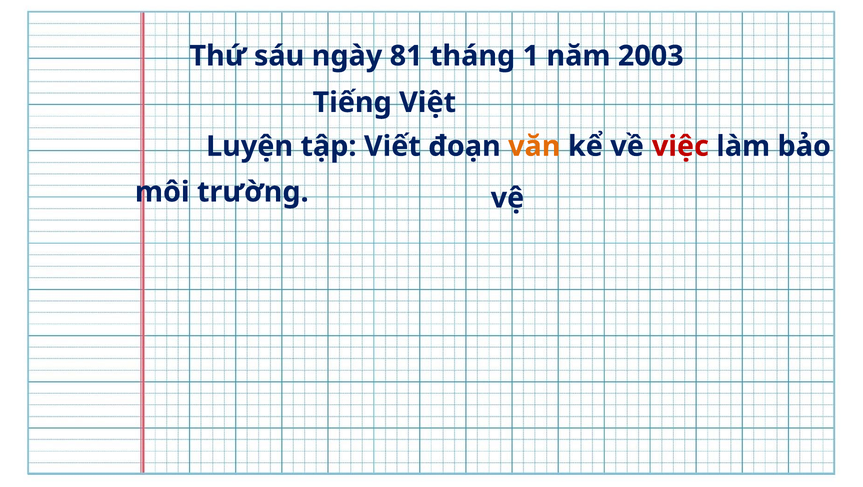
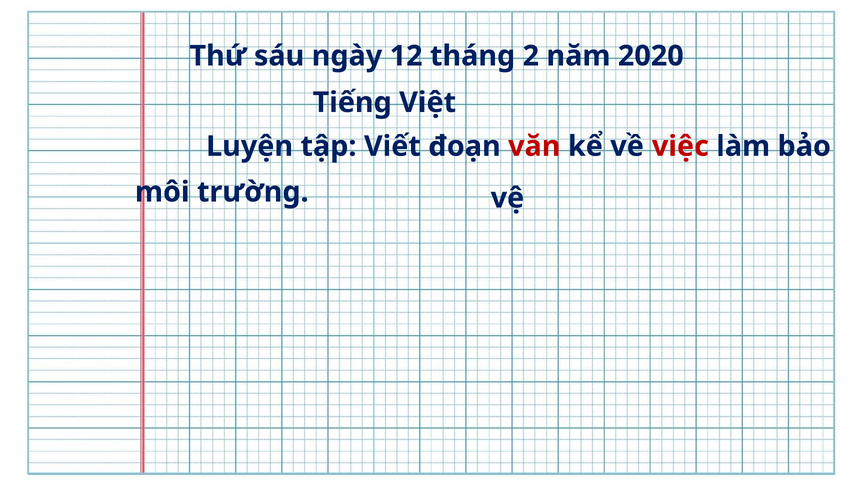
81: 81 -> 12 (406, 56)
1: 1 -> 2 (531, 56)
2003: 2003 -> 2020 (651, 56)
văn colour: orange -> red (534, 146)
